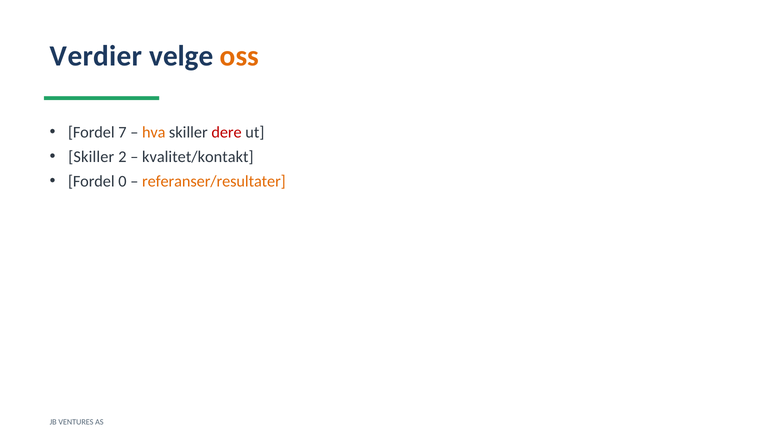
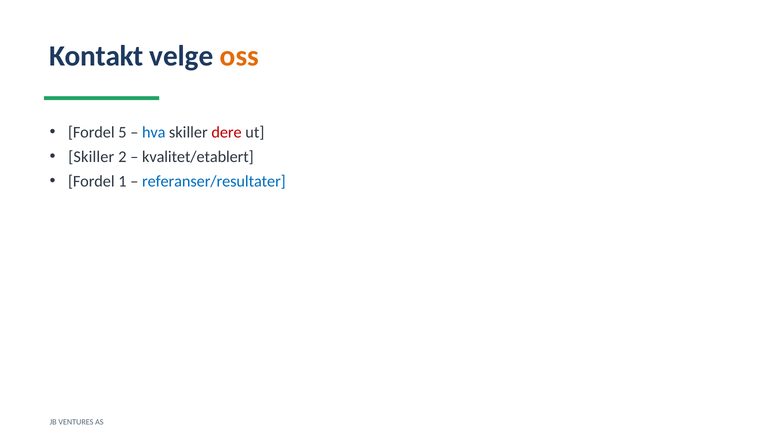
Verdier: Verdier -> Kontakt (96, 56)
7: 7 -> 5 (122, 132)
hva colour: orange -> blue (154, 132)
kvalitet/kontakt: kvalitet/kontakt -> kvalitet/etablert (198, 157)
0: 0 -> 1 (122, 181)
referanser/resultater colour: orange -> blue (214, 181)
